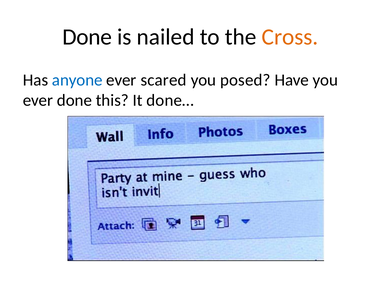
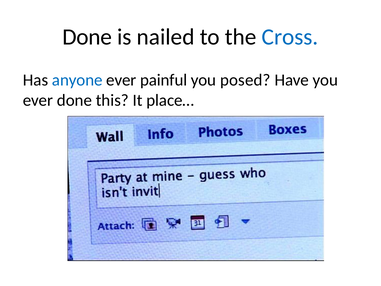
Cross colour: orange -> blue (290, 37)
scared: scared -> painful (164, 80)
done…: done… -> place… (170, 100)
